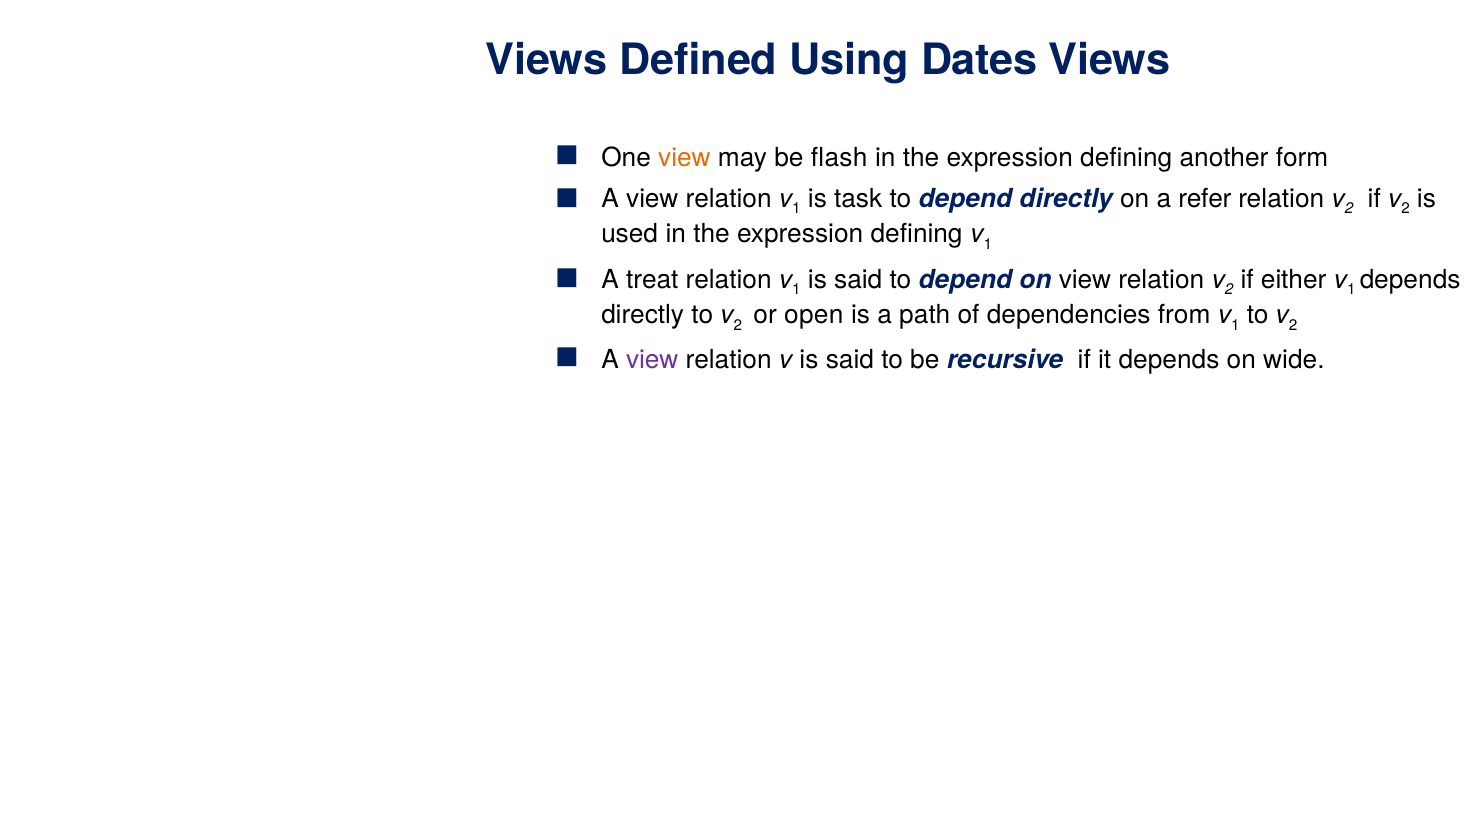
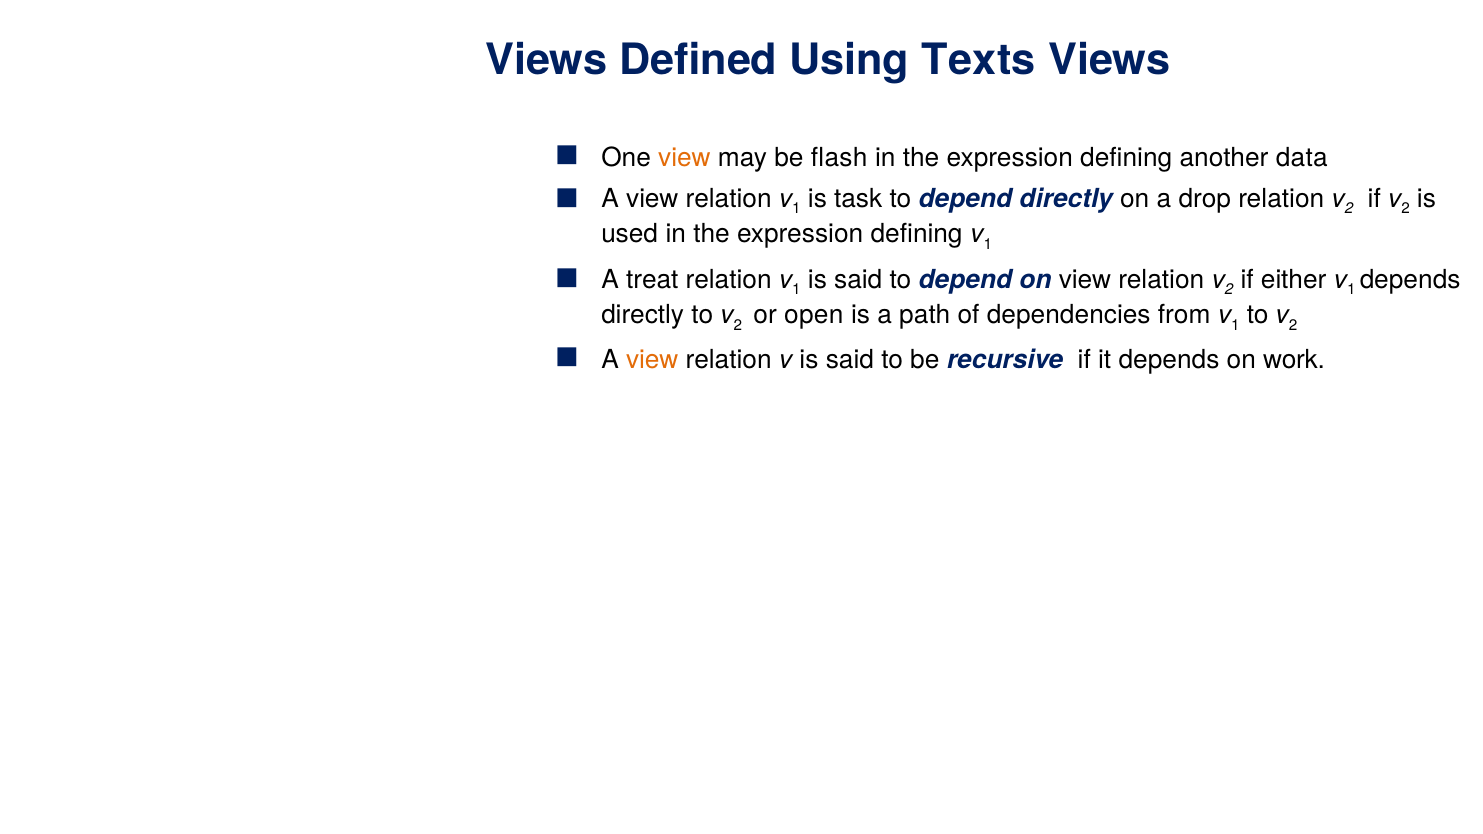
Dates: Dates -> Texts (979, 60)
form: form -> data (1302, 158)
refer: refer -> drop (1205, 198)
view colour: purple -> orange (652, 360)
wide: wide -> work (1294, 360)
